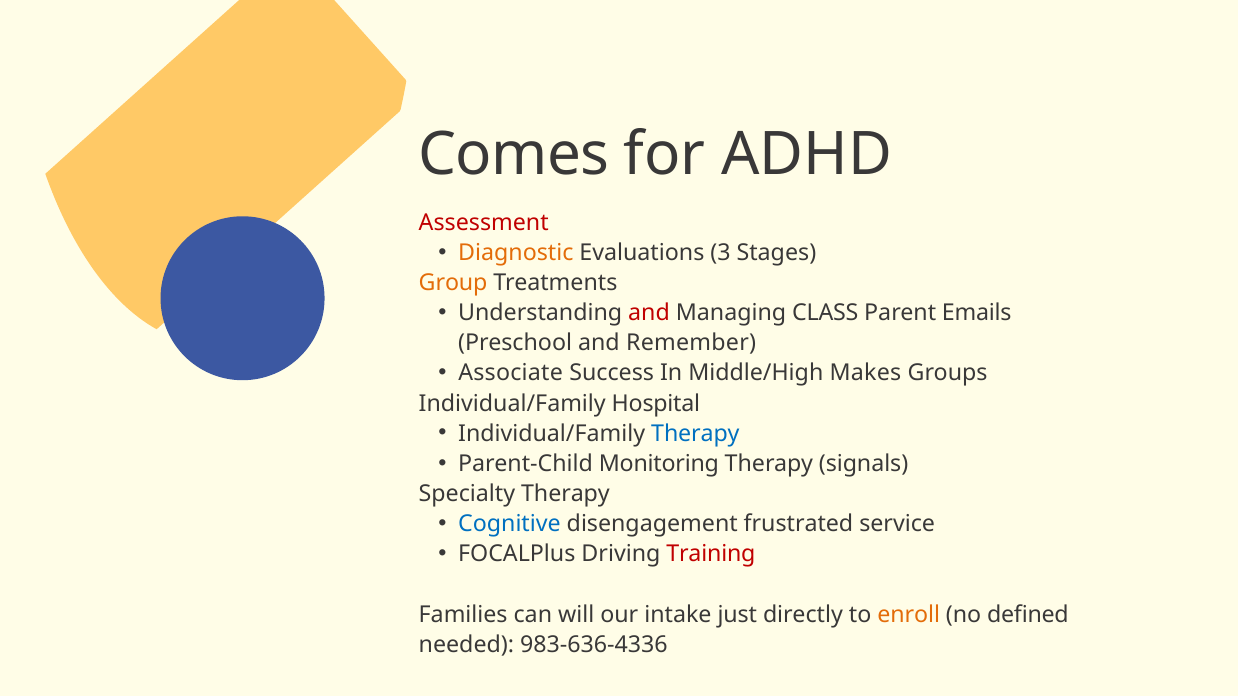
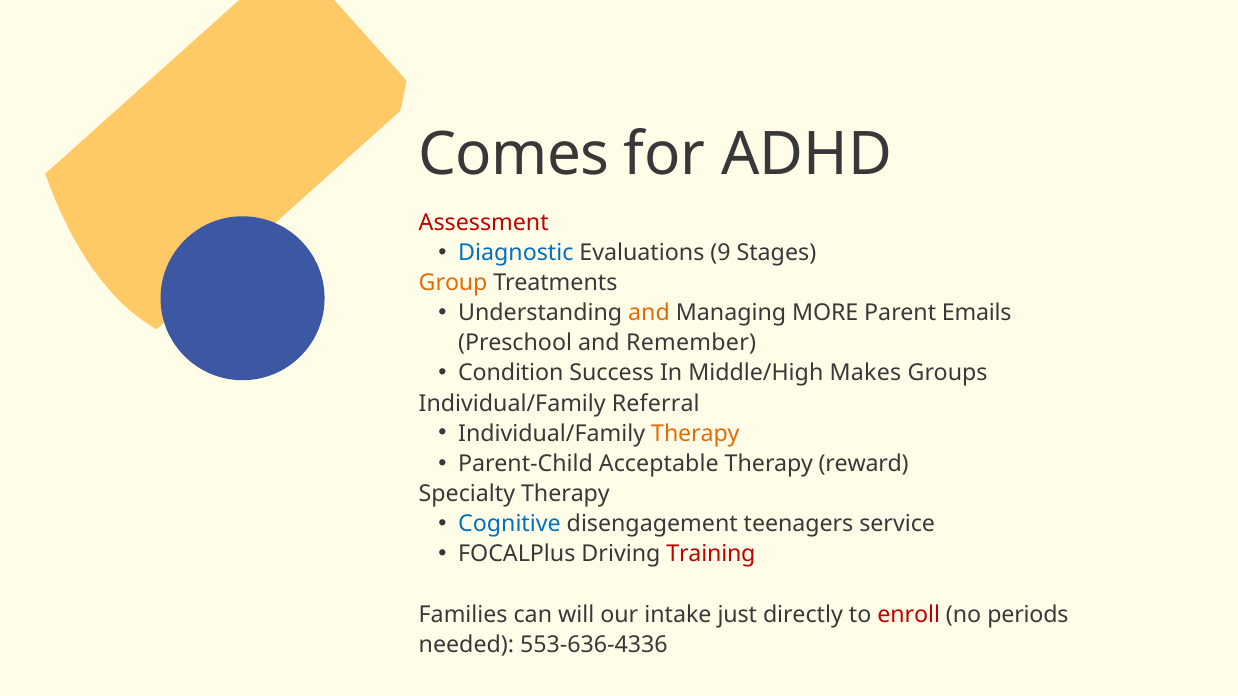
Diagnostic colour: orange -> blue (516, 253)
3: 3 -> 9 (721, 253)
and colour: red -> orange (649, 313)
CLASS: CLASS -> MORE (825, 313)
Associate: Associate -> Condition (511, 373)
Hospital: Hospital -> Referral (656, 404)
Therapy colour: blue -> orange (695, 434)
Monitoring: Monitoring -> Acceptable (659, 464)
signals: signals -> reward (864, 464)
frustrated: frustrated -> teenagers (799, 524)
enroll colour: orange -> red (909, 615)
defined: defined -> periods (1028, 615)
983-636-4336: 983-636-4336 -> 553-636-4336 (594, 645)
